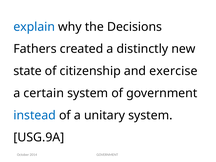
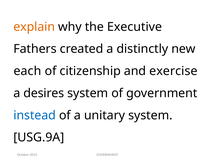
explain colour: blue -> orange (34, 27)
Decisions: Decisions -> Executive (135, 27)
state: state -> each (27, 71)
certain: certain -> desires (44, 93)
